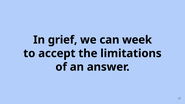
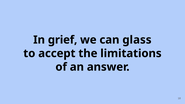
week: week -> glass (137, 40)
